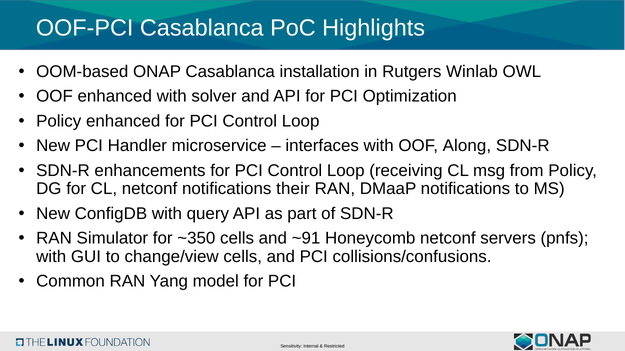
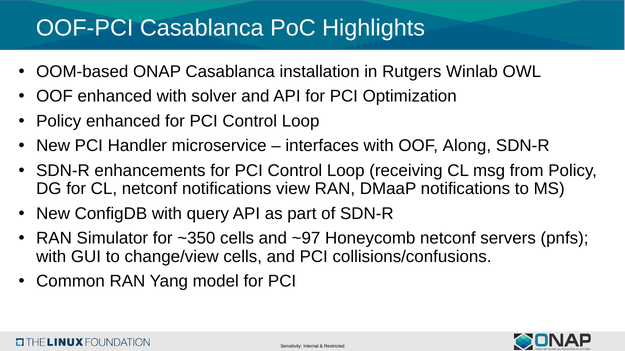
their: their -> view (293, 189)
~91: ~91 -> ~97 (306, 239)
